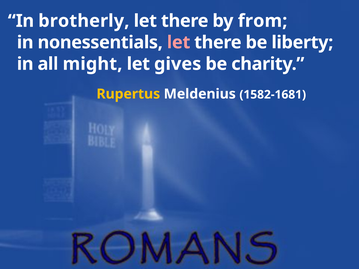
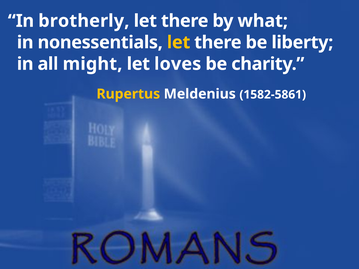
from: from -> what (263, 21)
let colour: pink -> yellow (179, 42)
gives: gives -> loves (178, 64)
1582-1681: 1582-1681 -> 1582-5861 (273, 95)
